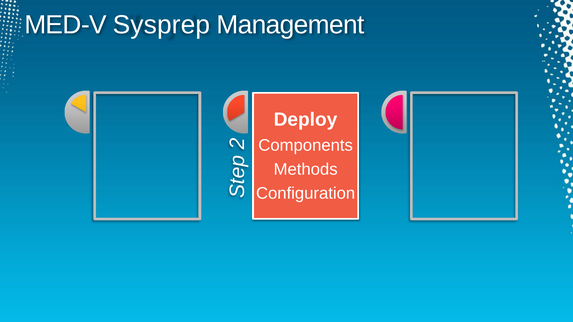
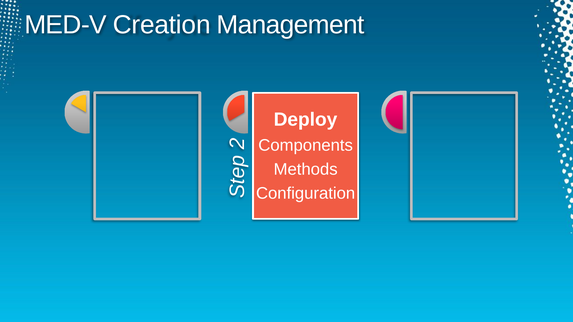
Sysprep: Sysprep -> Creation (162, 25)
